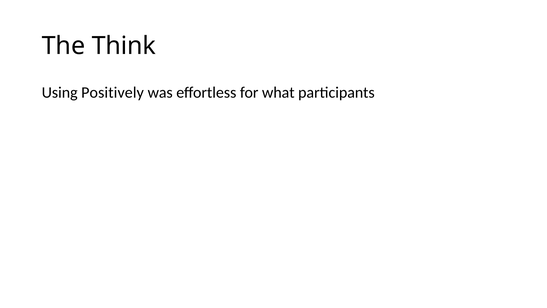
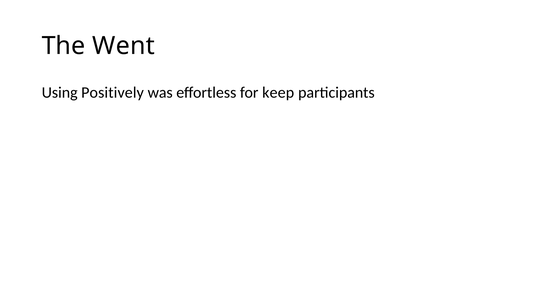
Think: Think -> Went (124, 46)
what: what -> keep (278, 92)
